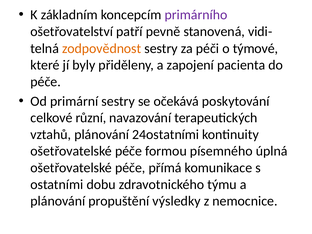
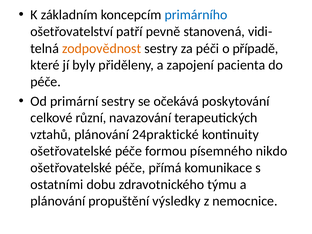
primárního colour: purple -> blue (196, 15)
týmové: týmové -> případě (255, 48)
24ostatními: 24ostatními -> 24praktické (166, 135)
úplná: úplná -> nikdo (272, 151)
